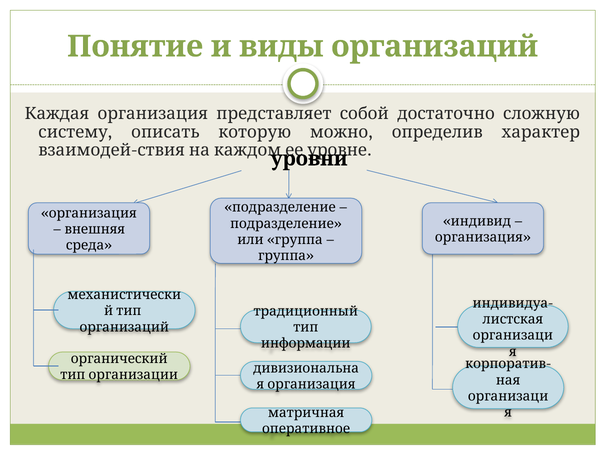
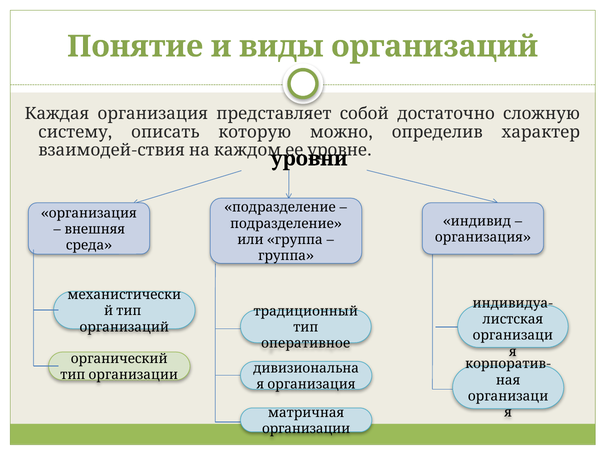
информации: информации -> оперативное (306, 343)
оперативное: оперативное -> организации (306, 428)
